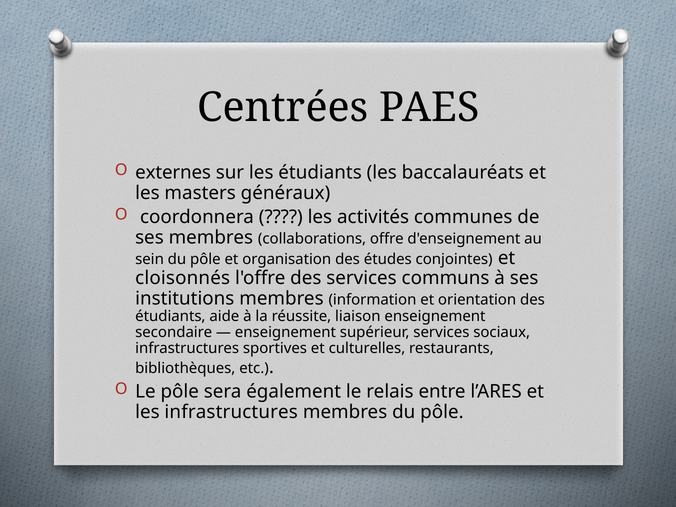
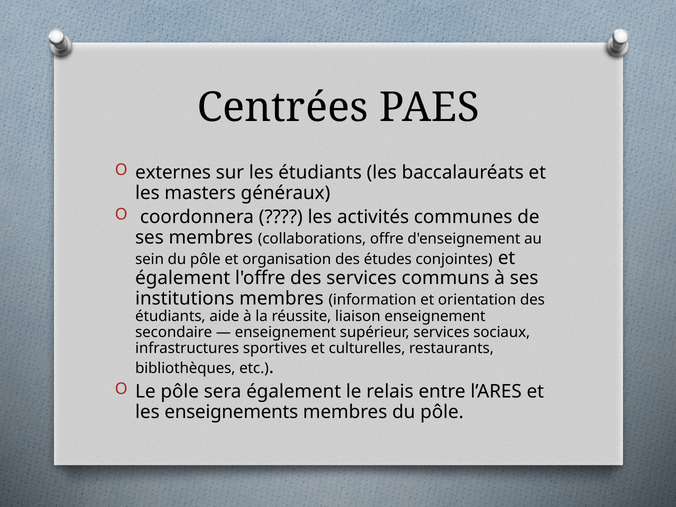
cloisonnés: cloisonnés -> également (183, 278)
les infrastructures: infrastructures -> enseignements (231, 412)
